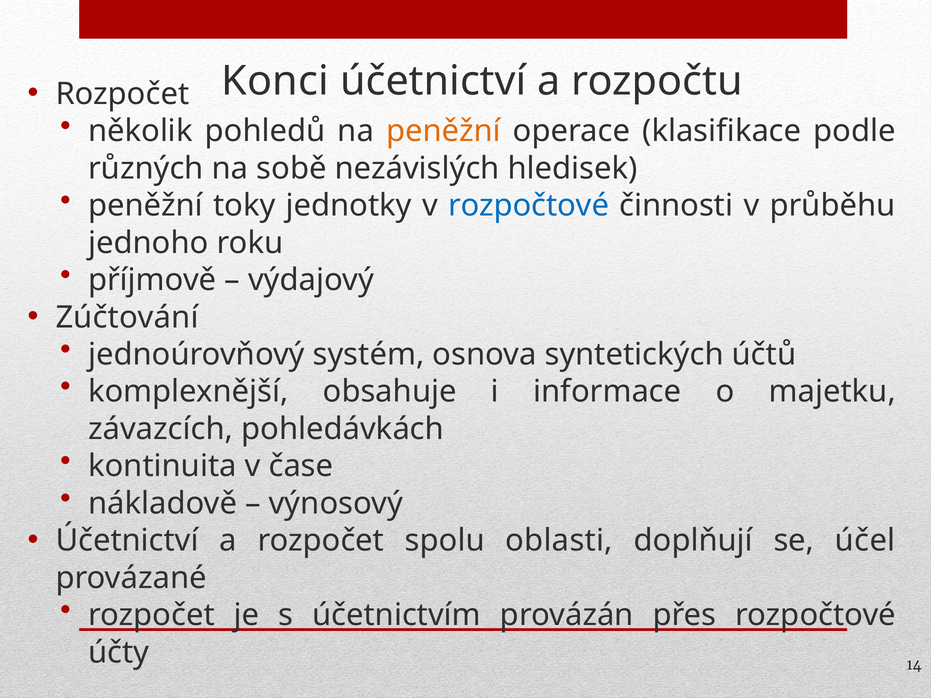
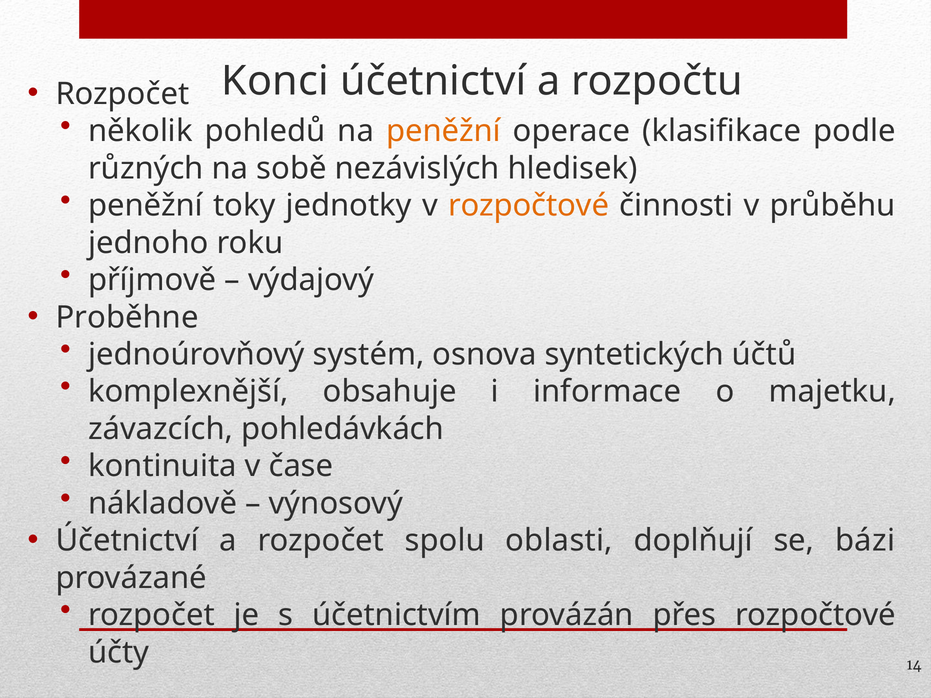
rozpočtové colour: blue -> orange (529, 206)
Zúčtování: Zúčtování -> Proběhne (127, 317)
účel: účel -> bázi (865, 541)
